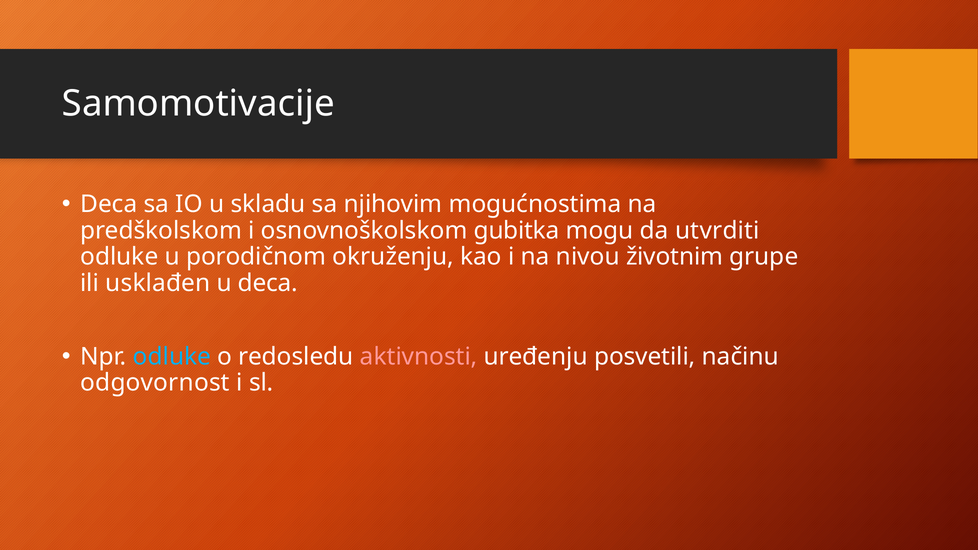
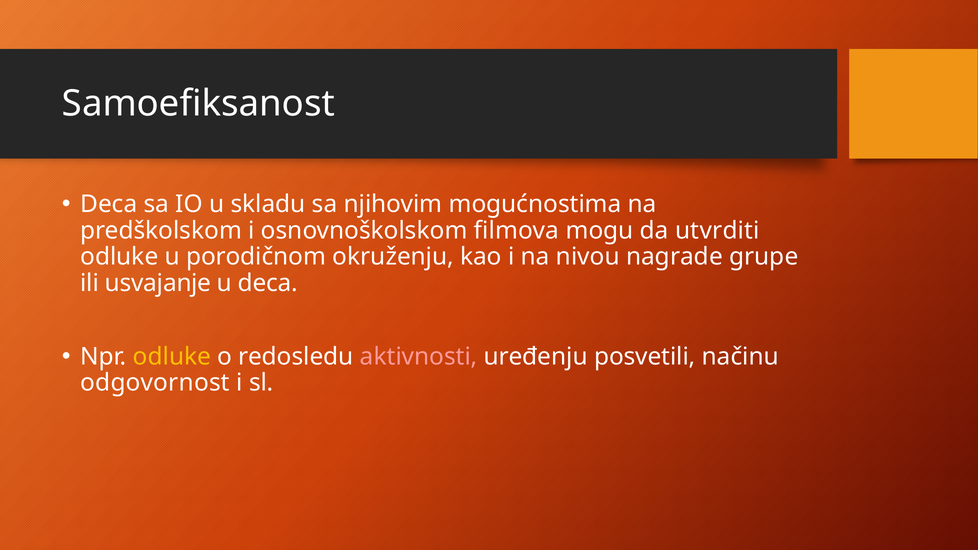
Samomotivacije: Samomotivacije -> Samoefiksanost (198, 104)
gubitka: gubitka -> filmova (516, 231)
životnim: životnim -> nagrade (674, 257)
usklađen: usklađen -> usvajanje (158, 283)
odluke colour: light blue -> yellow (172, 357)
